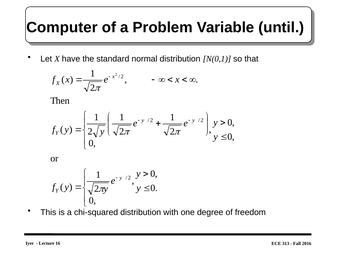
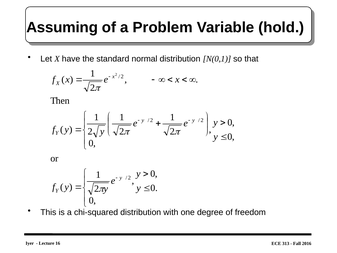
Computer: Computer -> Assuming (62, 27)
until: until -> hold (281, 27)
